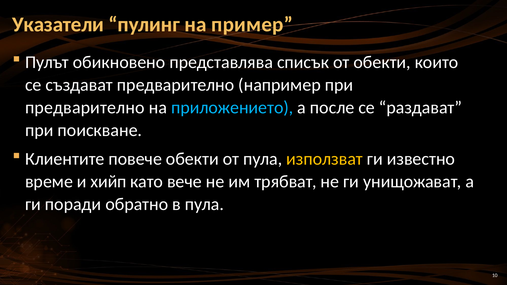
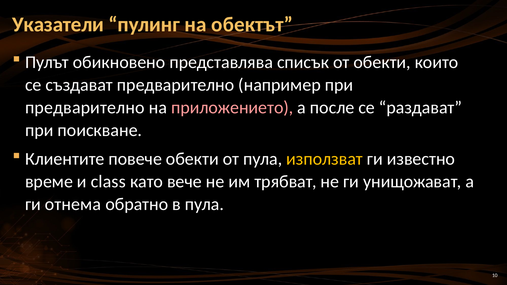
пример: пример -> обектът (252, 25)
приложението colour: light blue -> pink (232, 108)
хийп: хийп -> class (108, 182)
поради: поради -> отнема (73, 204)
